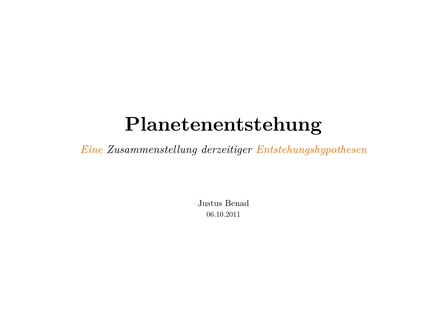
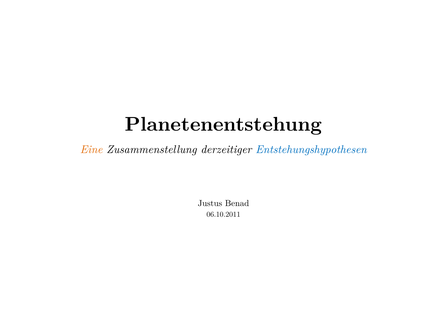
Entstehungshypothesen colour: orange -> blue (311, 150)
